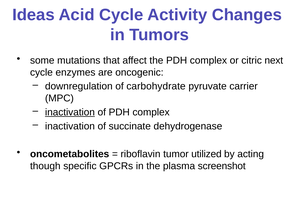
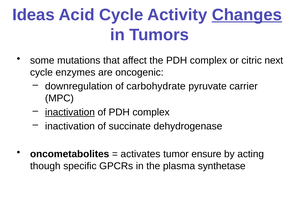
Changes underline: none -> present (247, 15)
riboflavin: riboflavin -> activates (140, 154)
utilized: utilized -> ensure (206, 154)
screenshot: screenshot -> synthetase (222, 166)
